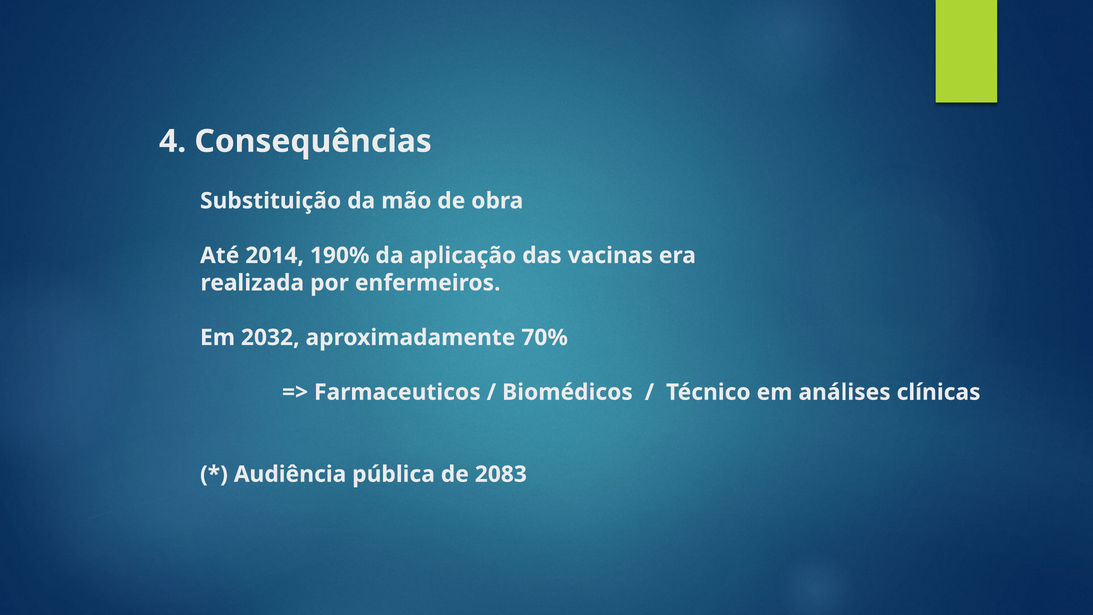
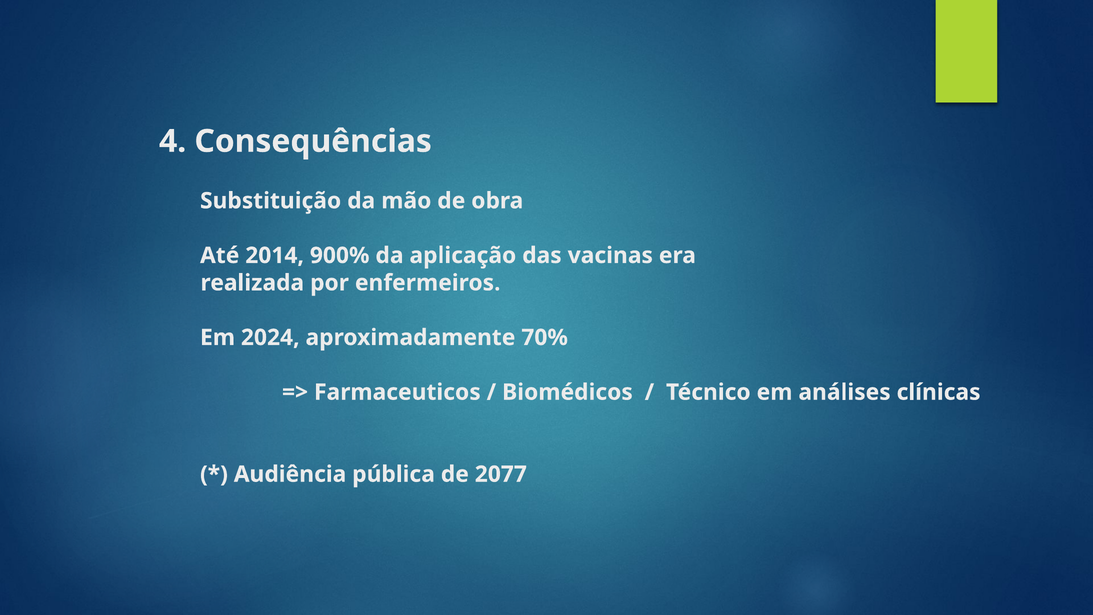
190%: 190% -> 900% (340, 255)
2032: 2032 -> 2024 (270, 337)
2083: 2083 -> 2077 (501, 474)
